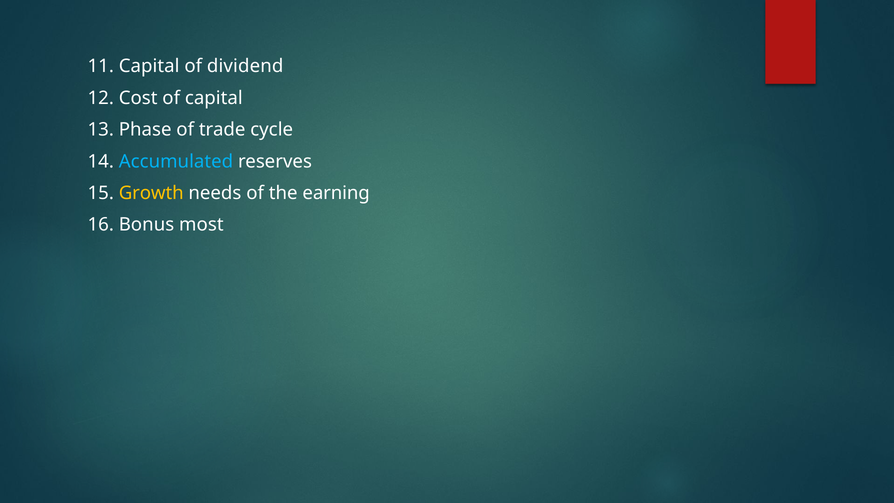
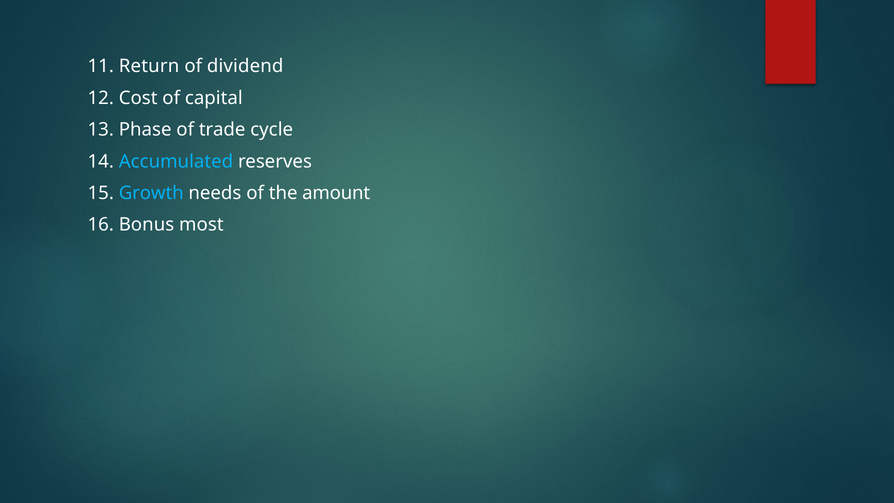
11 Capital: Capital -> Return (149, 66)
Growth colour: yellow -> light blue (151, 193)
earning: earning -> amount (336, 193)
